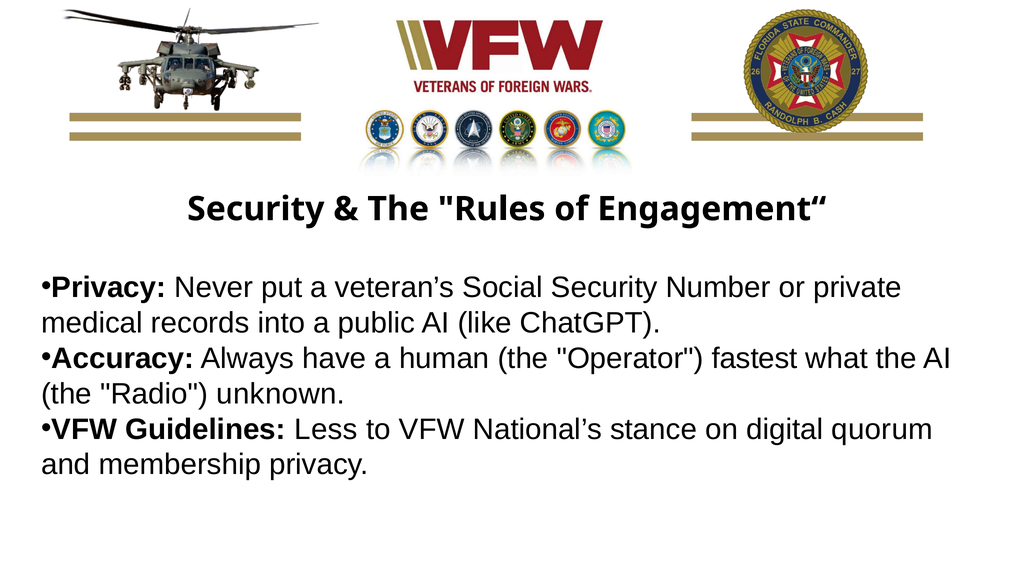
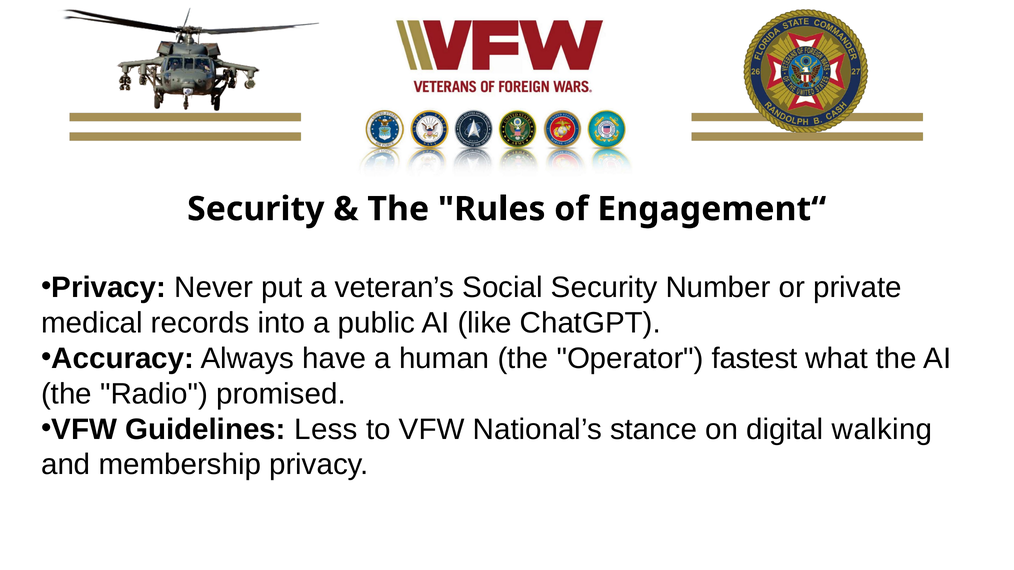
unknown: unknown -> promised (281, 394)
quorum: quorum -> walking (882, 430)
